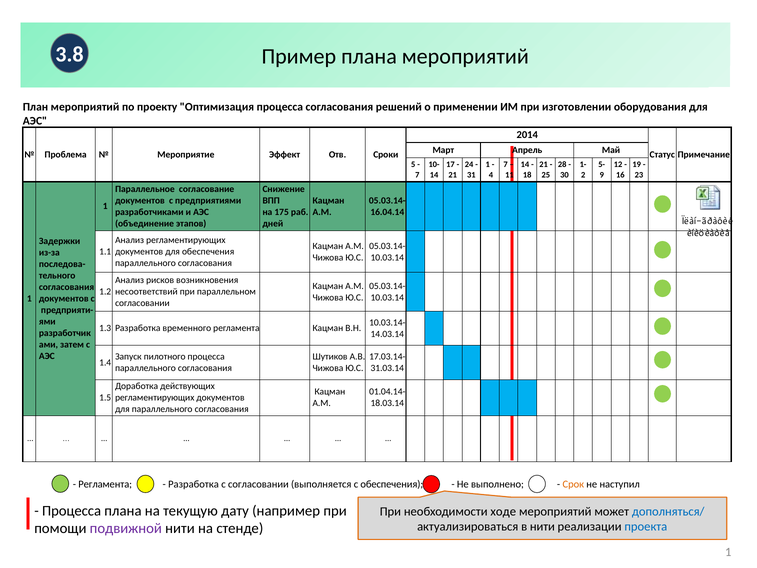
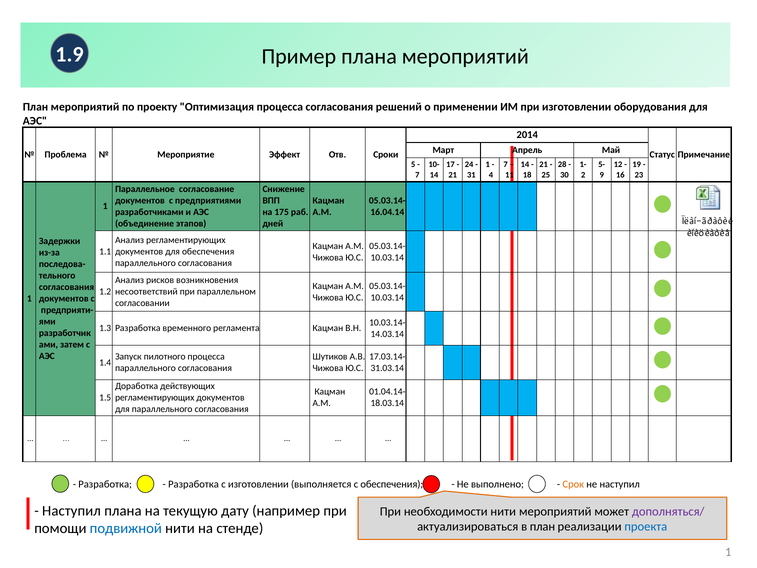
3.8: 3.8 -> 1.9 (69, 55)
Регламента: Регламента -> Разработка (105, 484)
с согласовании: согласовании -> изготовлении (258, 484)
Процесса: Процесса -> Наступил (71, 511)
необходимости ходе: ходе -> нити (503, 511)
дополняться/ colour: blue -> purple (668, 511)
в нити: нити -> план (542, 527)
подвижной colour: purple -> blue (126, 528)
